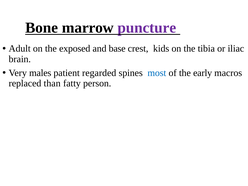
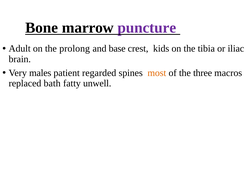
exposed: exposed -> prolong (75, 49)
most colour: blue -> orange (157, 73)
early: early -> three (203, 73)
than: than -> bath (52, 83)
person: person -> unwell (97, 83)
